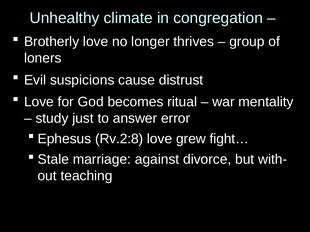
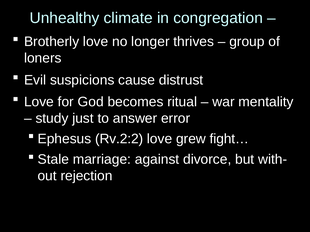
Rv.2:8: Rv.2:8 -> Rv.2:2 (119, 139)
teaching: teaching -> rejection (87, 176)
